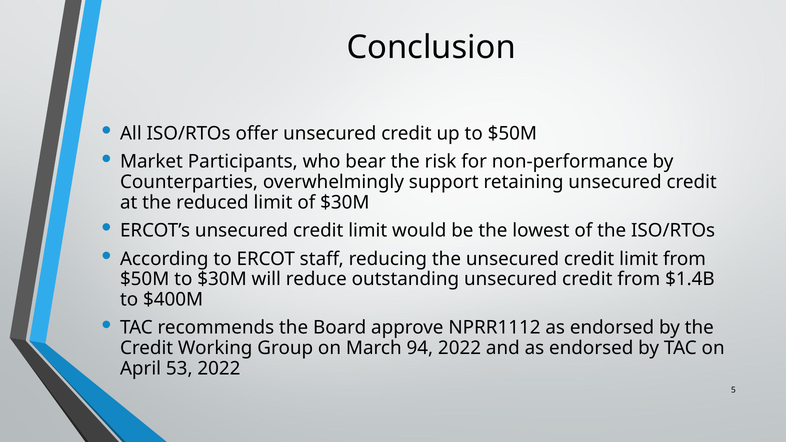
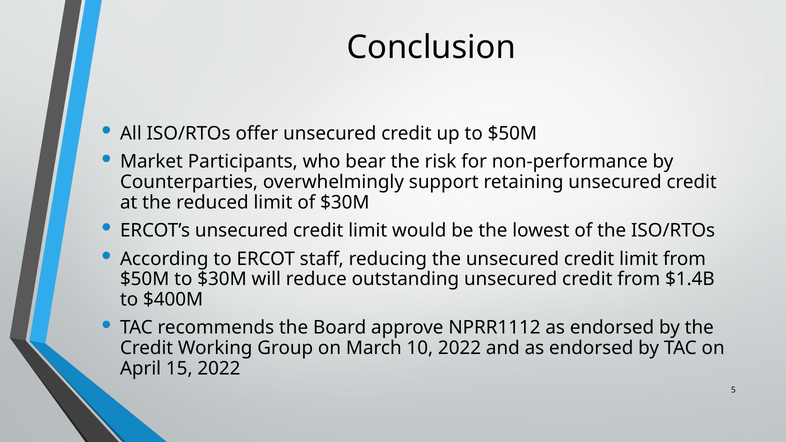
94: 94 -> 10 (420, 348)
53: 53 -> 15 (179, 368)
